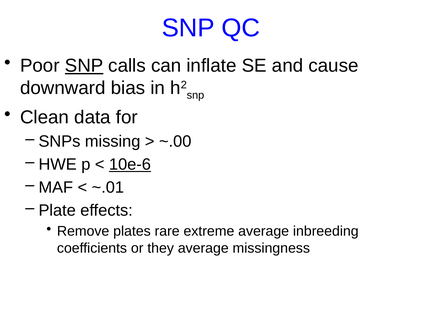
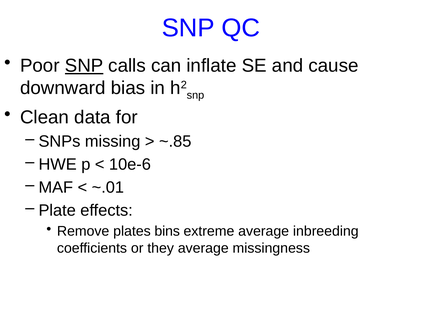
~.00: ~.00 -> ~.85 (175, 142)
10e-6 underline: present -> none (130, 165)
rare: rare -> bins (167, 232)
